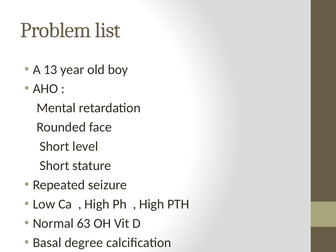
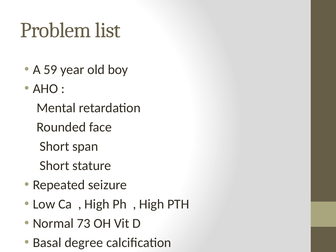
13: 13 -> 59 (50, 70)
level: level -> span (85, 146)
63: 63 -> 73 (84, 223)
